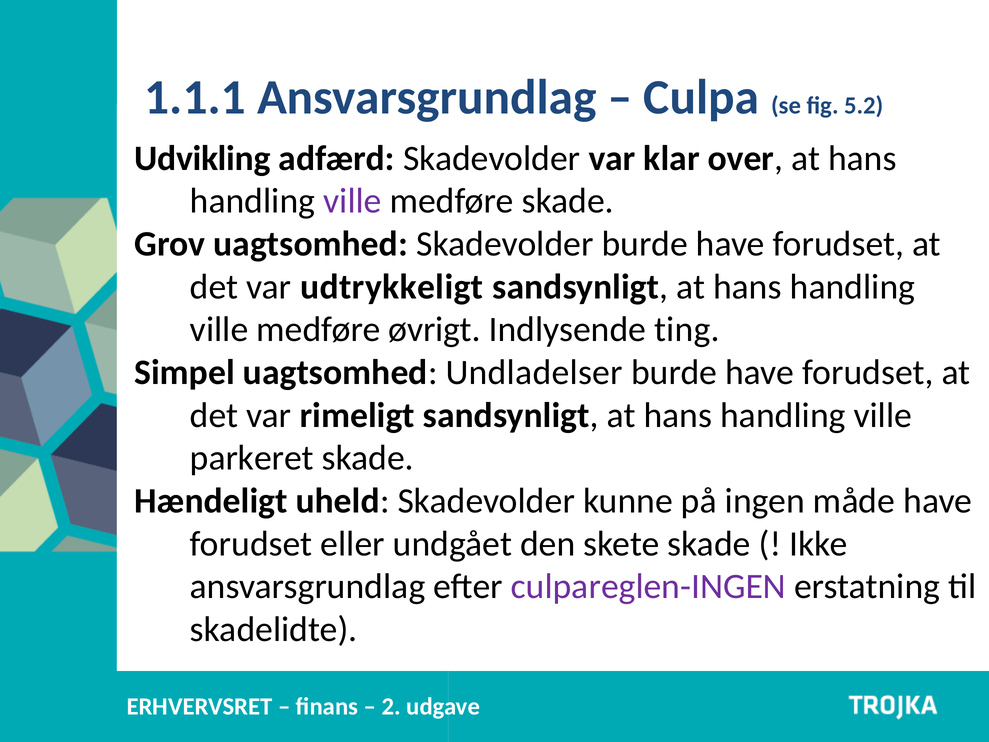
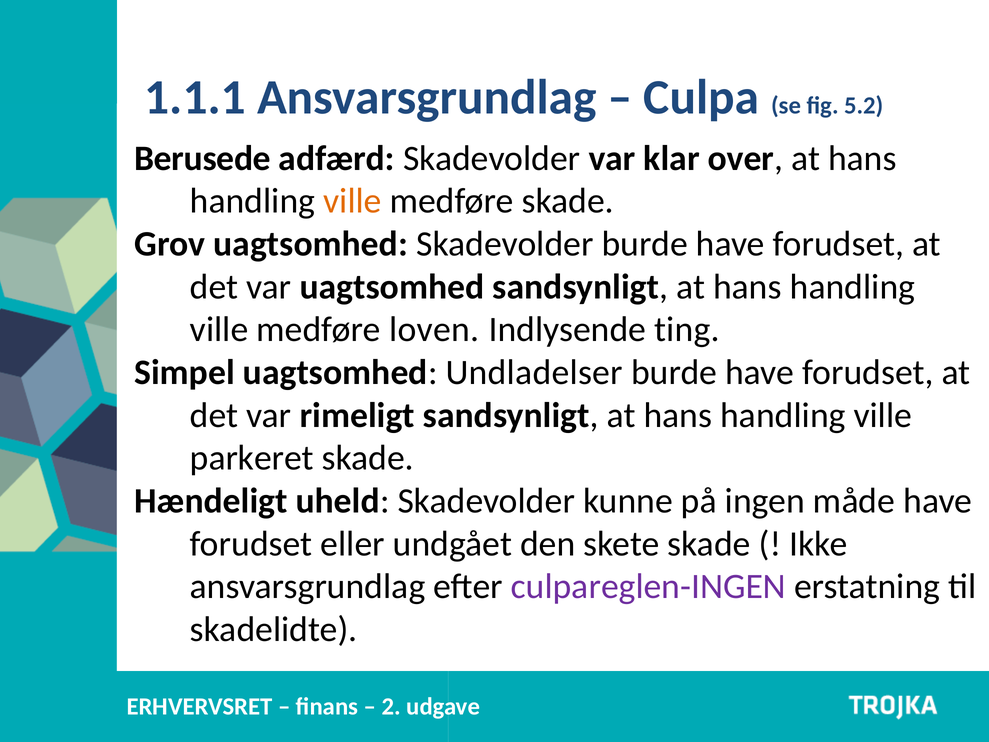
Udvikling: Udvikling -> Berusede (202, 158)
ville colour: purple -> orange (352, 201)
var udtrykkeligt: udtrykkeligt -> uagtsomhed (392, 287)
øvrigt: øvrigt -> loven (434, 330)
